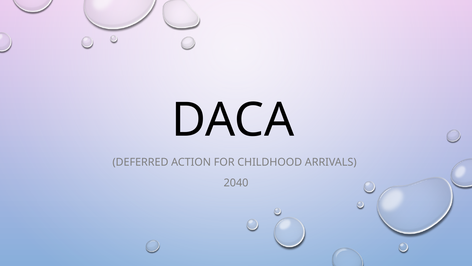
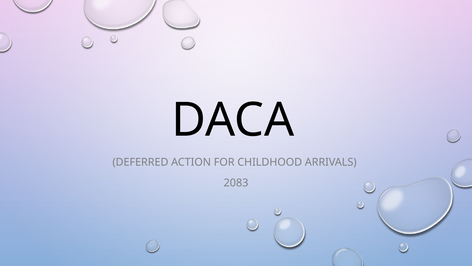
2040: 2040 -> 2083 (236, 183)
